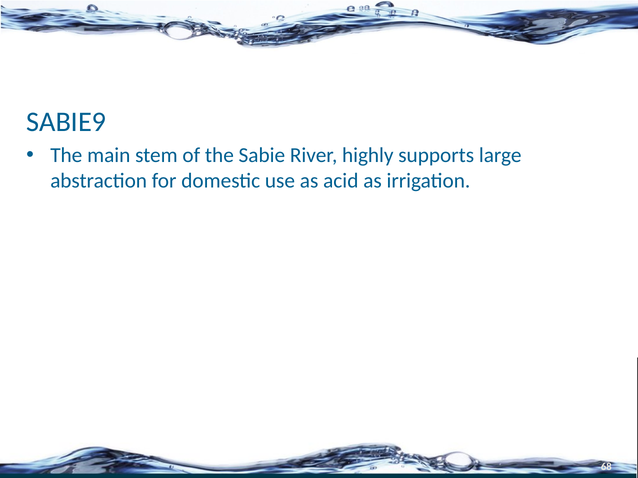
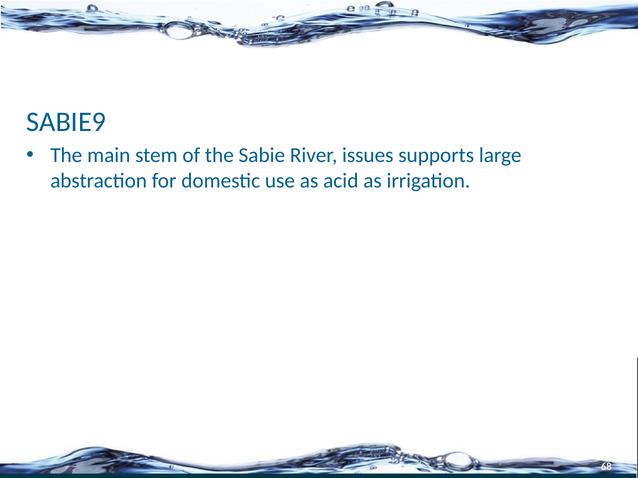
highly: highly -> issues (368, 155)
